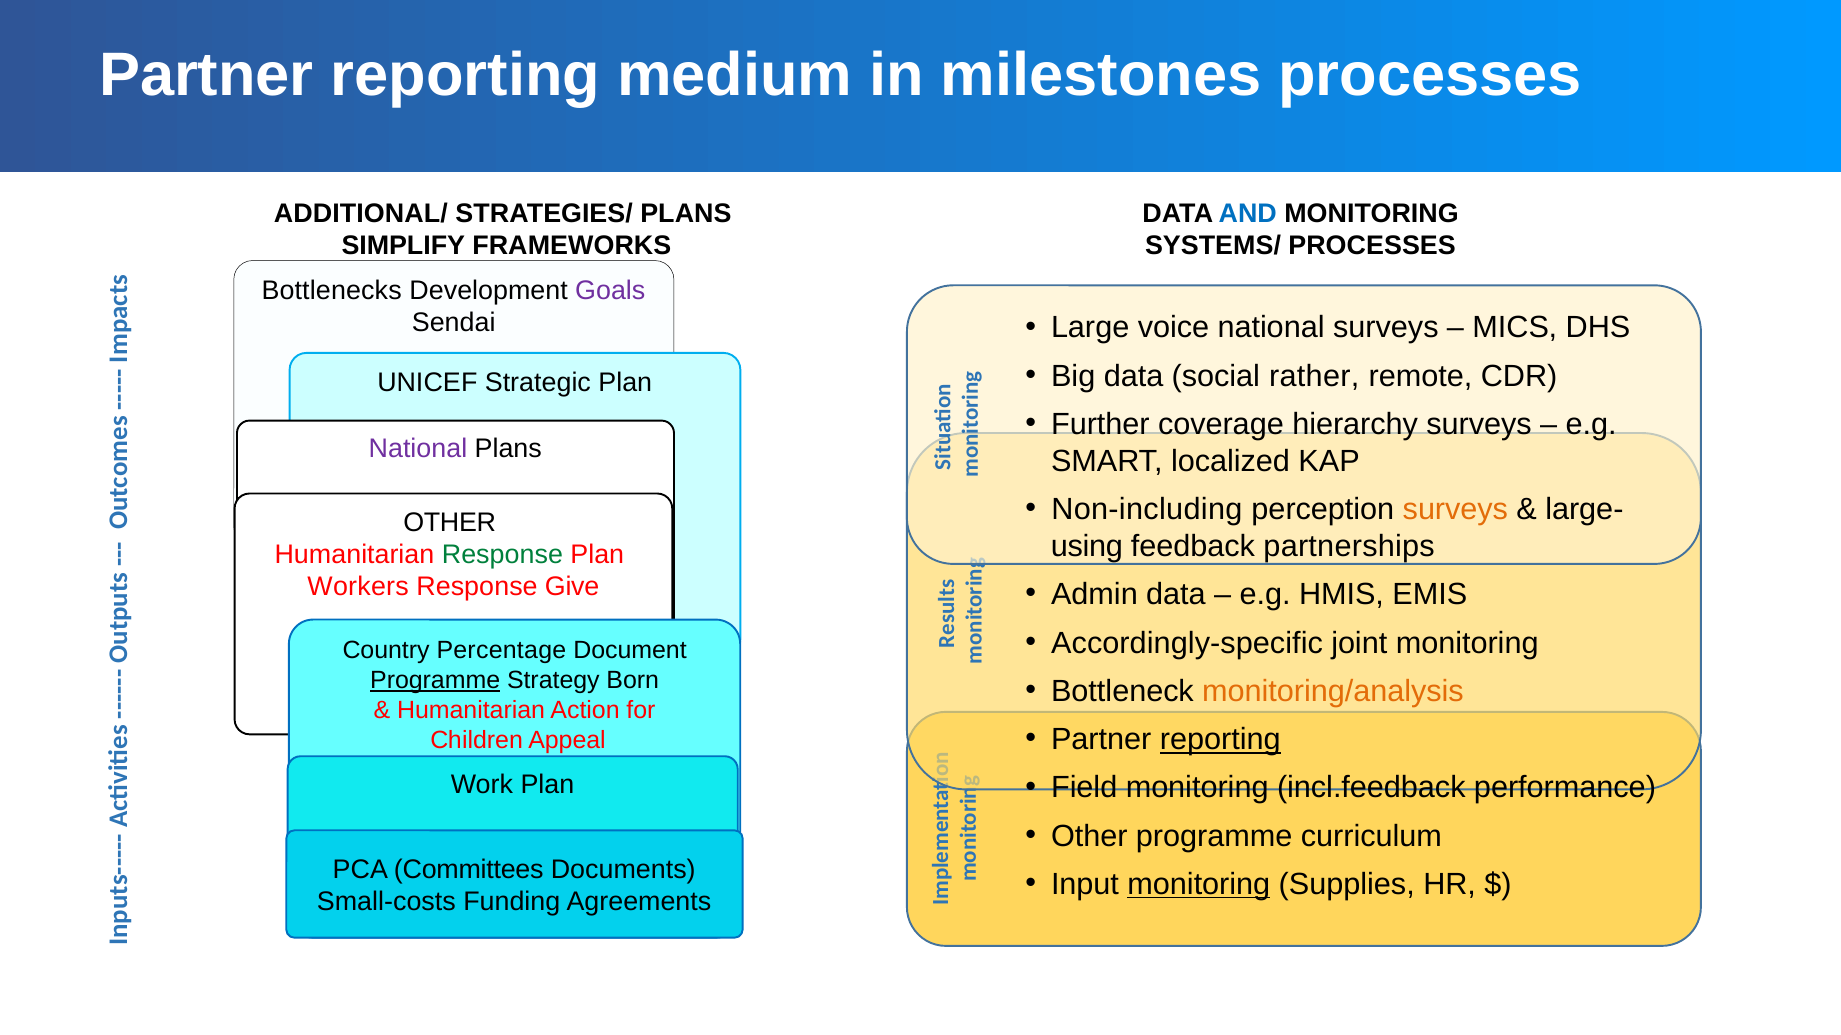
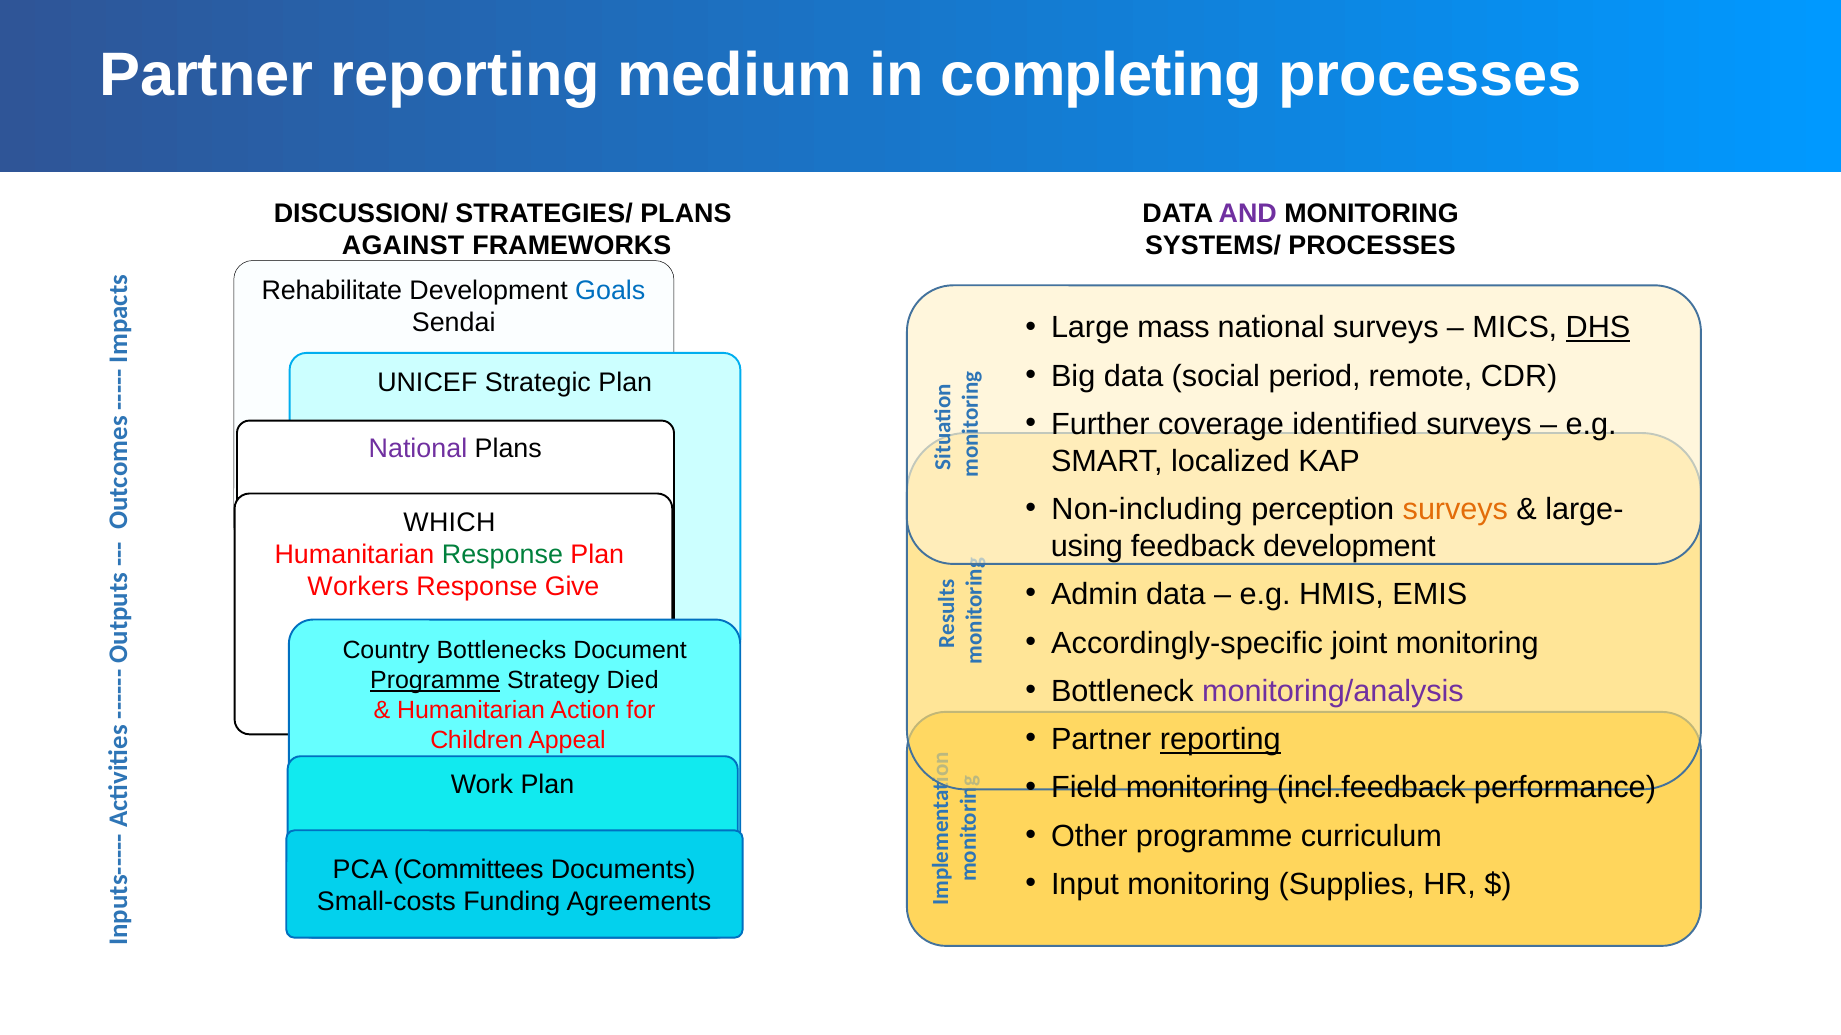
milestones: milestones -> completing (1101, 76)
ADDITIONAL/: ADDITIONAL/ -> DISCUSSION/ (361, 214)
AND colour: blue -> purple (1248, 214)
SIMPLIFY: SIMPLIFY -> AGAINST (403, 246)
Bottlenecks: Bottlenecks -> Rehabilitate (332, 291)
Goals colour: purple -> blue (610, 291)
voice: voice -> mass (1174, 328)
DHS underline: none -> present (1598, 328)
rather: rather -> period (1315, 376)
hierarchy: hierarchy -> identified (1355, 425)
OTHER: OTHER -> WHICH (449, 523)
feedback partnerships: partnerships -> development (1349, 547)
Percentage: Percentage -> Bottlenecks (501, 650)
Born: Born -> Died (633, 680)
monitoring/analysis colour: orange -> purple (1333, 692)
monitoring underline: present -> none (1199, 885)
